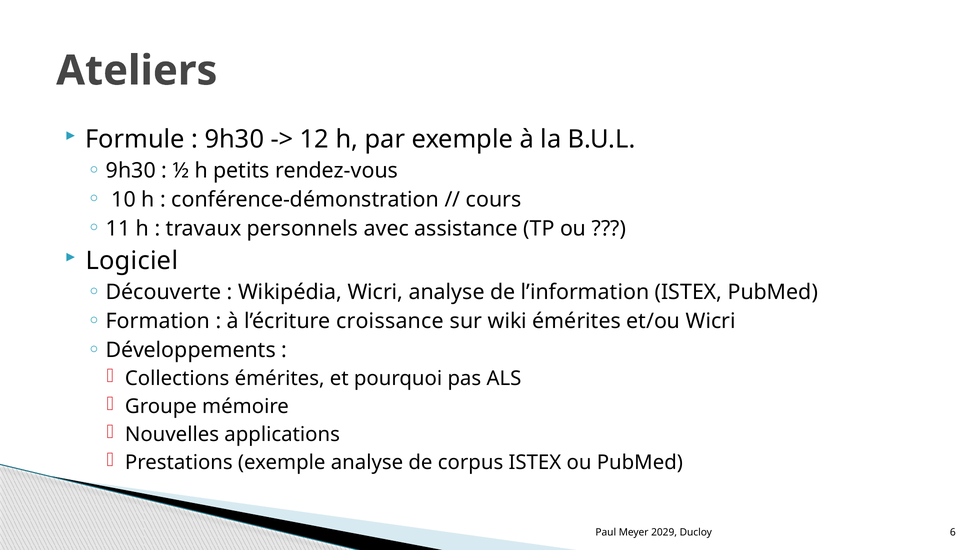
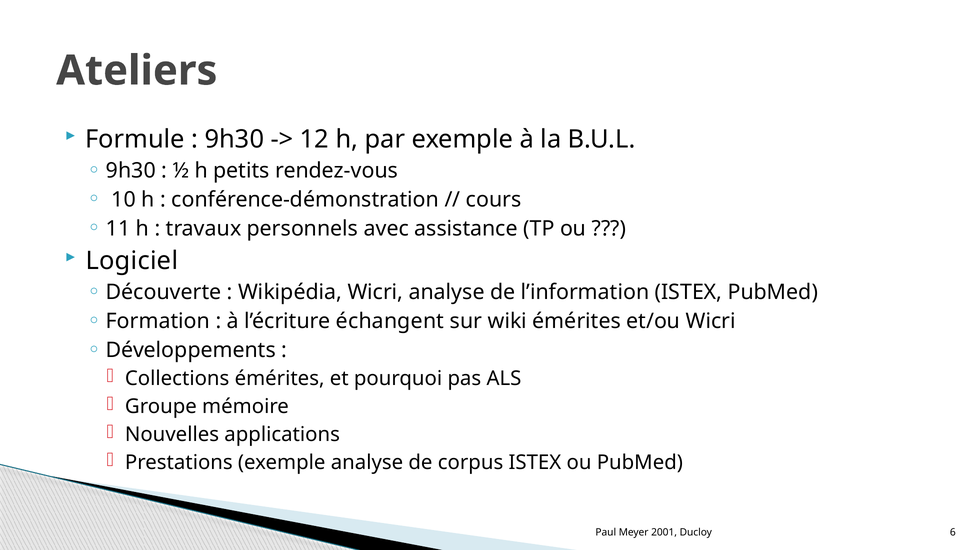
croissance: croissance -> échangent (390, 321)
2029: 2029 -> 2001 (664, 532)
